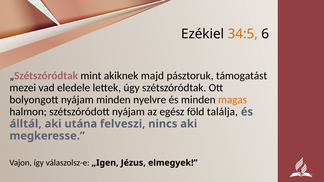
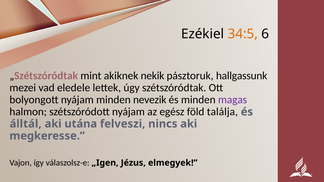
majd: majd -> nekik (153, 76)
támogatást: támogatást -> hallgassunk (242, 76)
nyelvre: nyelvre -> nevezik (150, 100)
magas colour: orange -> purple (233, 100)
